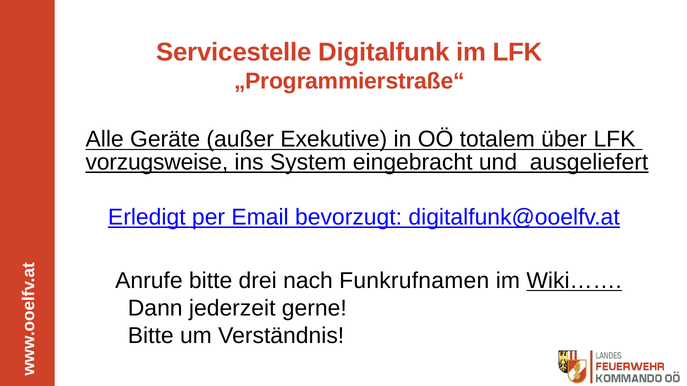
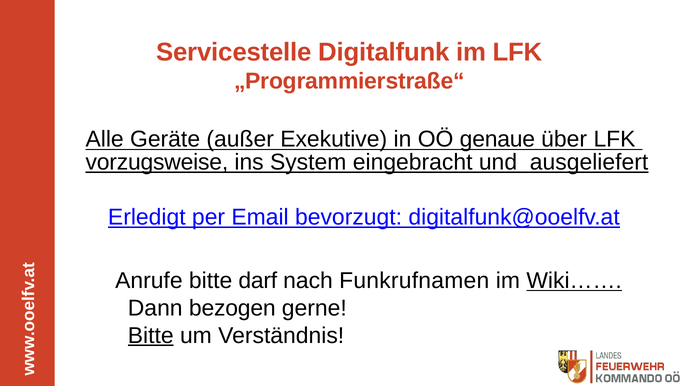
totalem: totalem -> genaue (497, 140)
drei: drei -> darf (258, 281)
jederzeit: jederzeit -> bezogen (232, 308)
Bitte underline: none -> present (151, 336)
